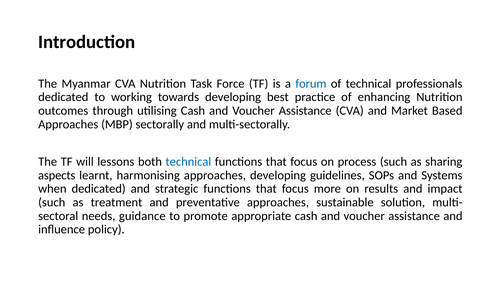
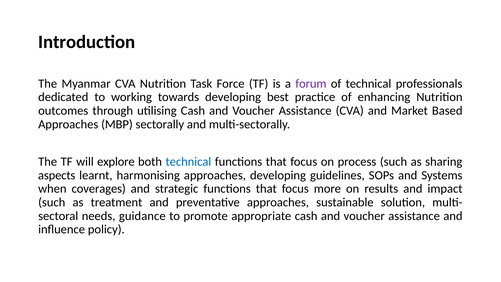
forum colour: blue -> purple (311, 84)
lessons: lessons -> explore (116, 162)
when dedicated: dedicated -> coverages (99, 189)
